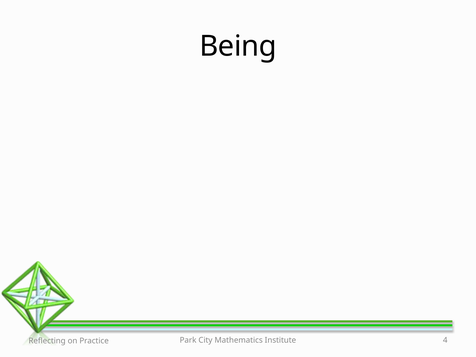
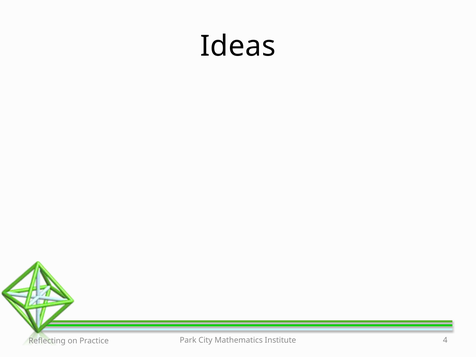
Being: Being -> Ideas (238, 46)
